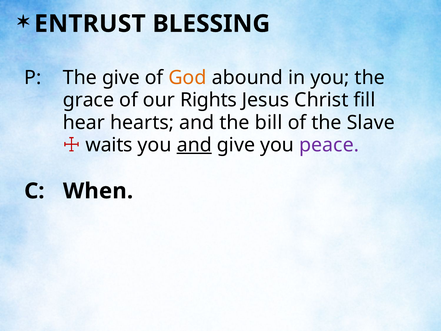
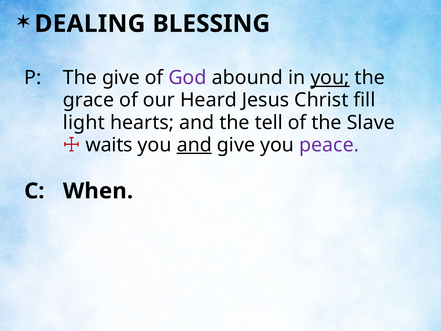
ENTRUST: ENTRUST -> DEALING (90, 24)
God colour: orange -> purple (187, 78)
you underline: none -> present (330, 78)
Rights: Rights -> Heard (208, 100)
hear: hear -> light (84, 122)
bill: bill -> tell (269, 122)
